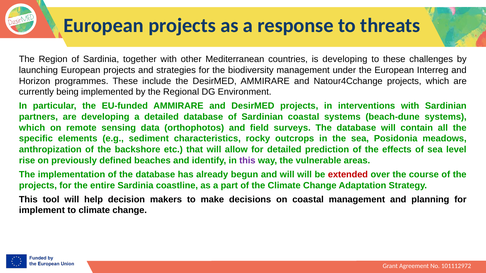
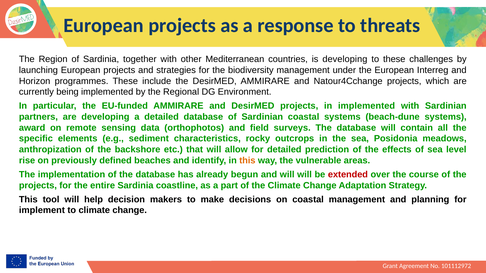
in interventions: interventions -> implemented (367, 106)
which: which -> award (32, 128)
this colour: purple -> orange (247, 161)
